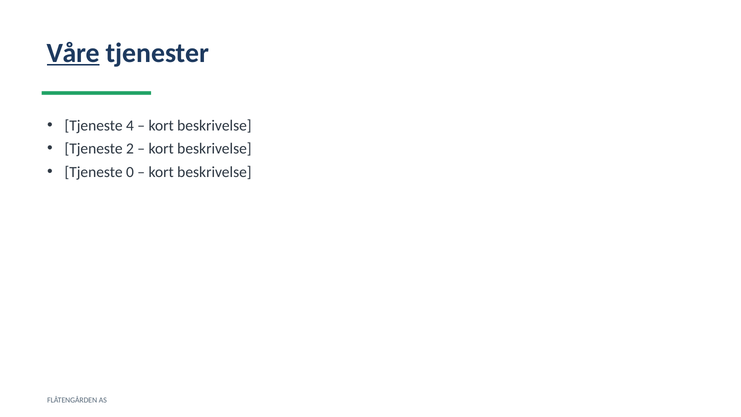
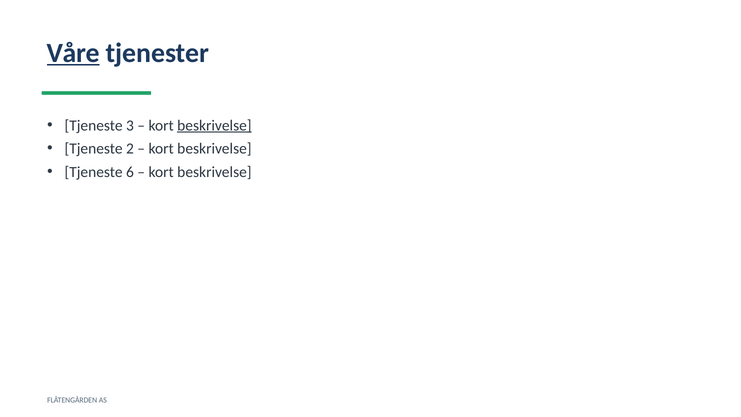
4: 4 -> 3 (130, 126)
beskrivelse underline: none -> present (214, 126)
0: 0 -> 6 (130, 172)
